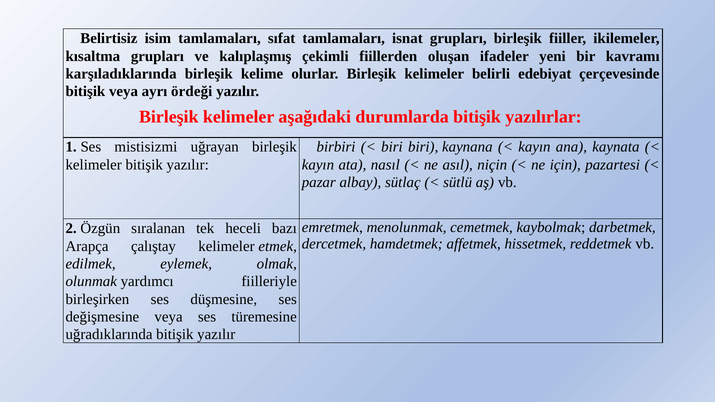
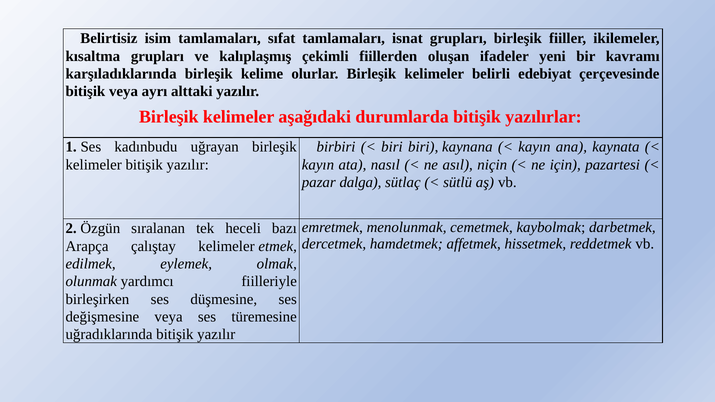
ördeği: ördeği -> alttaki (192, 91)
mistisizmi: mistisizmi -> kadınbudu (146, 147)
albay: albay -> dalga (360, 182)
